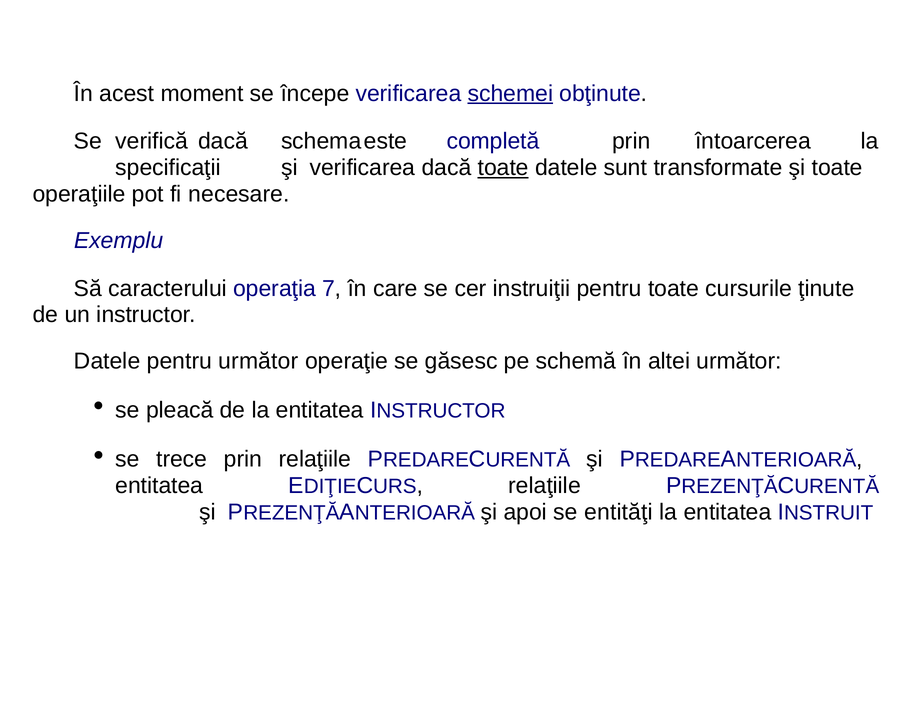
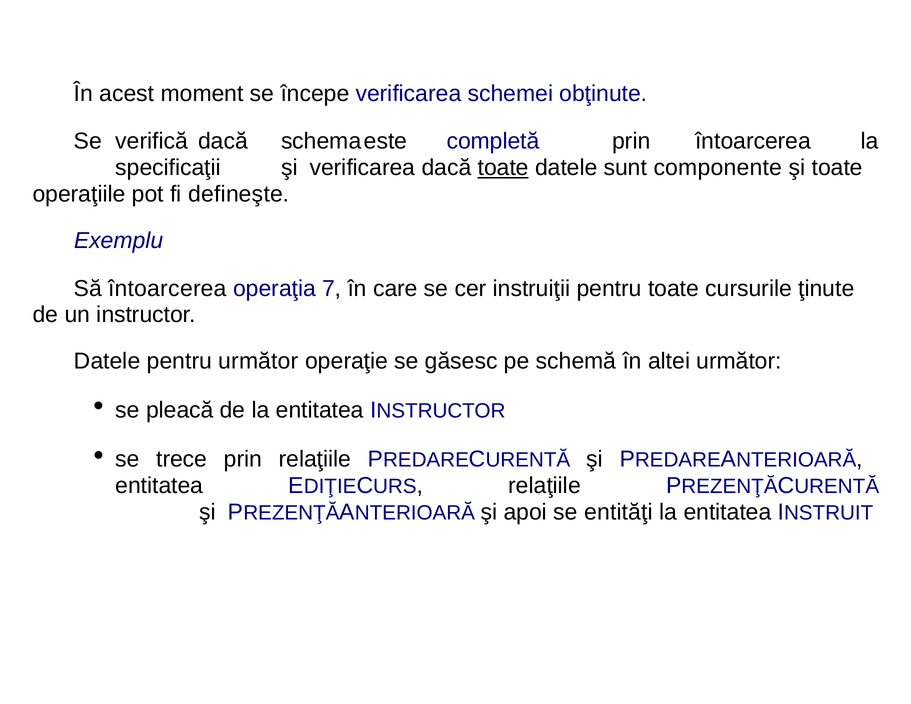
schemei underline: present -> none (510, 93)
transformate: transformate -> componente (718, 168)
necesare: necesare -> defineşte (239, 194)
Să caracterului: caracterului -> întoarcerea (167, 288)
